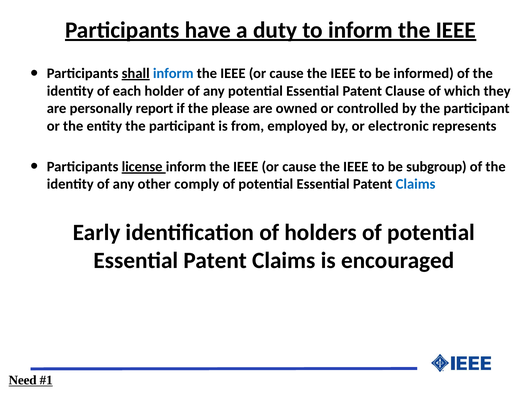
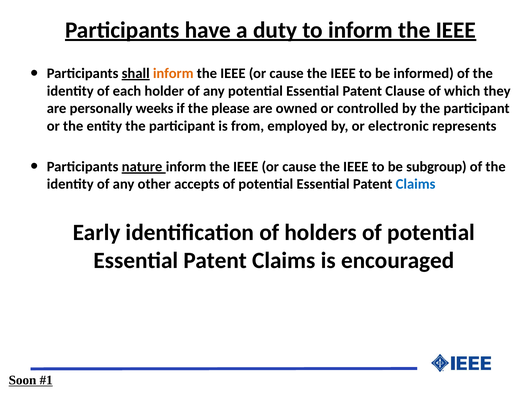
inform colour: blue -> orange (173, 74)
report: report -> weeks (155, 108)
license: license -> nature (142, 167)
comply: comply -> accepts (197, 184)
Need: Need -> Soon (23, 380)
